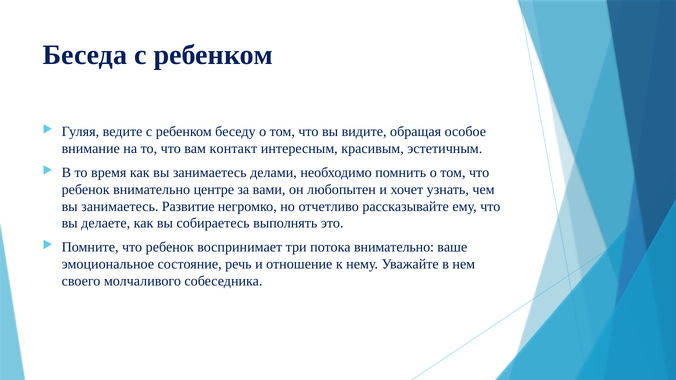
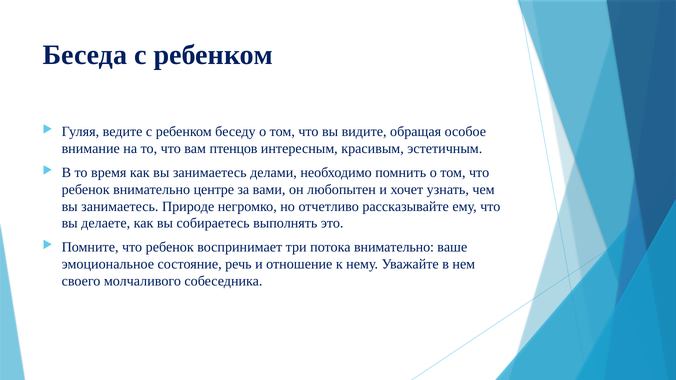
контакт: контакт -> птенцов (234, 149)
Развитие: Развитие -> Природе (188, 207)
